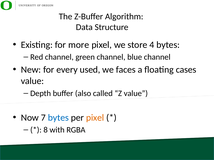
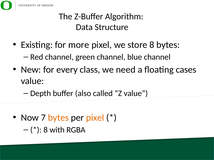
store 4: 4 -> 8 (152, 45)
used: used -> class (90, 70)
faces: faces -> need (126, 70)
bytes colour: blue -> orange (58, 118)
